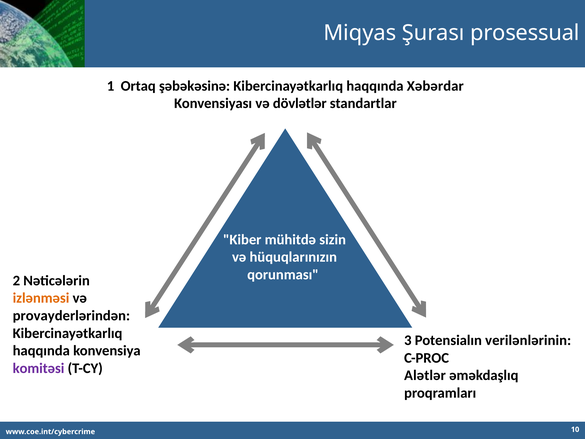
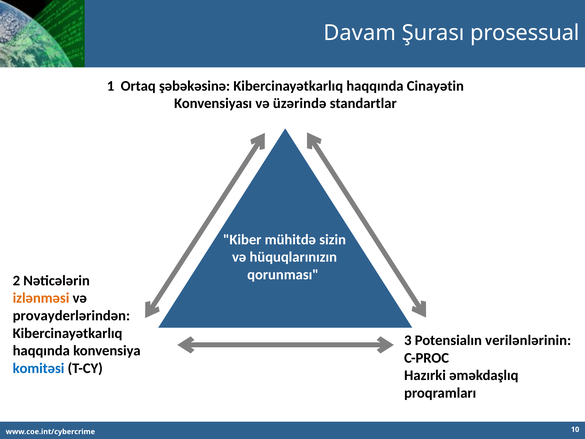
Miqyas: Miqyas -> Davam (360, 33)
Xəbərdar: Xəbərdar -> Cinayətin (435, 86)
dövlətlər: dövlətlər -> üzərində (300, 103)
komitəsi colour: purple -> blue (39, 368)
Alətlər: Alətlər -> Hazırki (425, 375)
